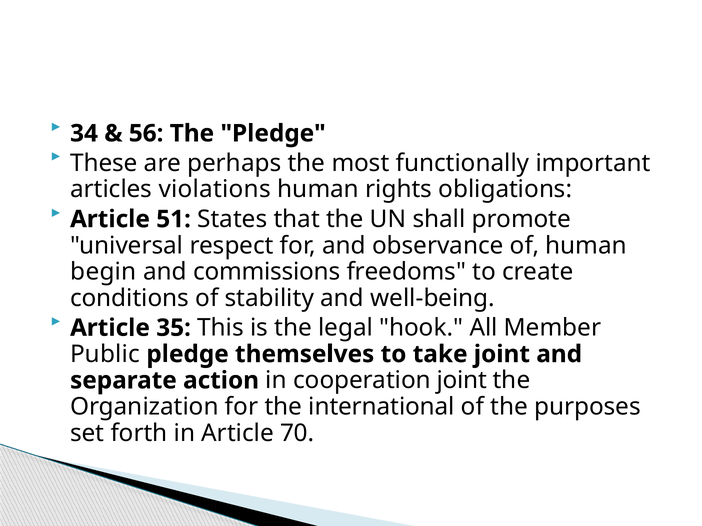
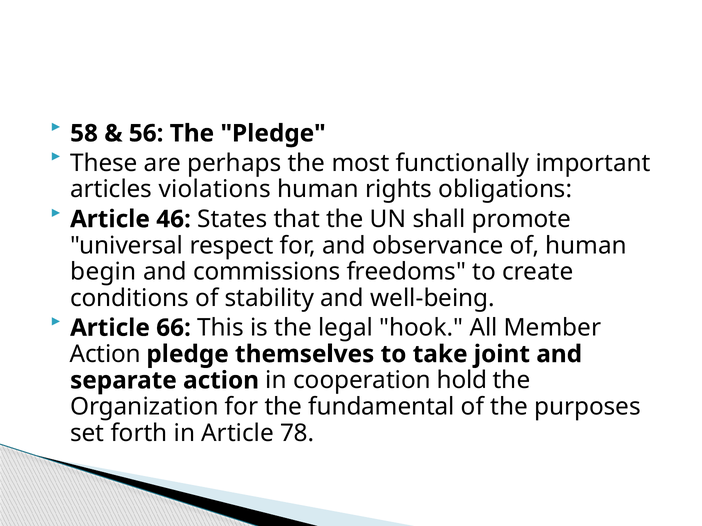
34: 34 -> 58 (84, 134)
51: 51 -> 46 (174, 219)
35: 35 -> 66 (174, 328)
Public: Public -> Action (105, 354)
cooperation joint: joint -> hold (462, 381)
international: international -> fundamental (382, 407)
70: 70 -> 78 (297, 433)
